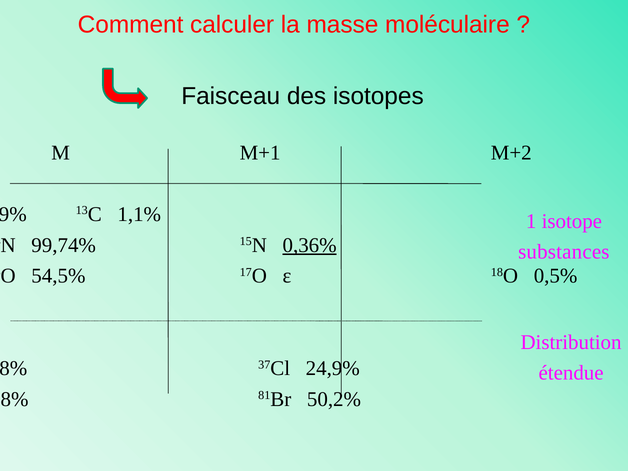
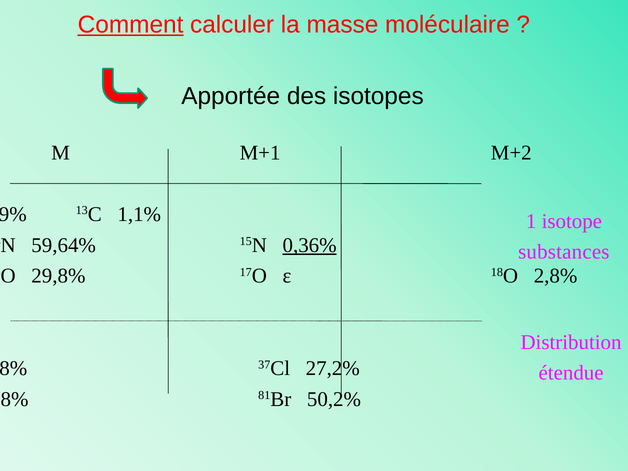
Comment underline: none -> present (131, 25)
Faisceau: Faisceau -> Apportée (231, 96)
99,74%: 99,74% -> 59,64% (64, 245)
54,5%: 54,5% -> 29,8% (58, 276)
0,5%: 0,5% -> 2,8% (556, 276)
24,9%: 24,9% -> 27,2% (333, 369)
